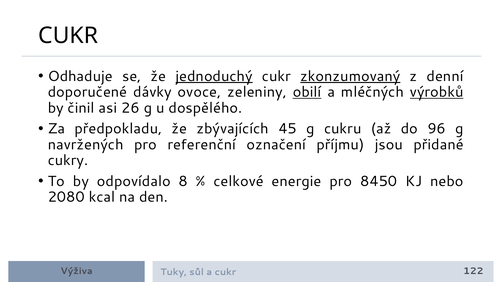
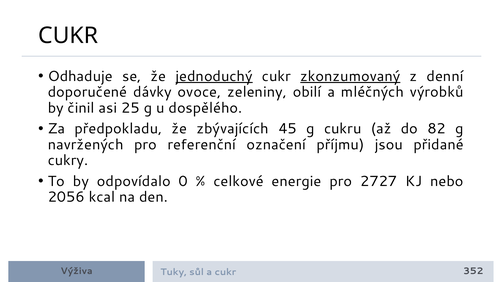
obilí underline: present -> none (307, 92)
výrobků underline: present -> none (437, 92)
26: 26 -> 25 (131, 108)
96: 96 -> 82 (437, 129)
8: 8 -> 0 (183, 182)
8450: 8450 -> 2727 (379, 182)
2080: 2080 -> 2056 (66, 197)
122: 122 -> 352 (473, 272)
